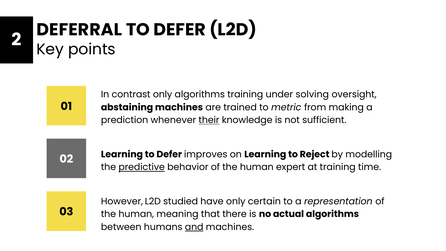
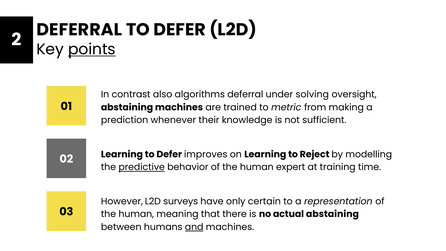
points underline: none -> present (92, 49)
contrast only: only -> also (163, 94)
algorithms training: training -> deferral (245, 94)
their underline: present -> none (209, 120)
studied: studied -> surveys (181, 201)
actual algorithms: algorithms -> abstaining (332, 214)
